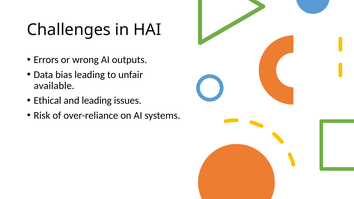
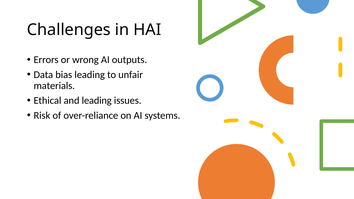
available: available -> materials (54, 86)
